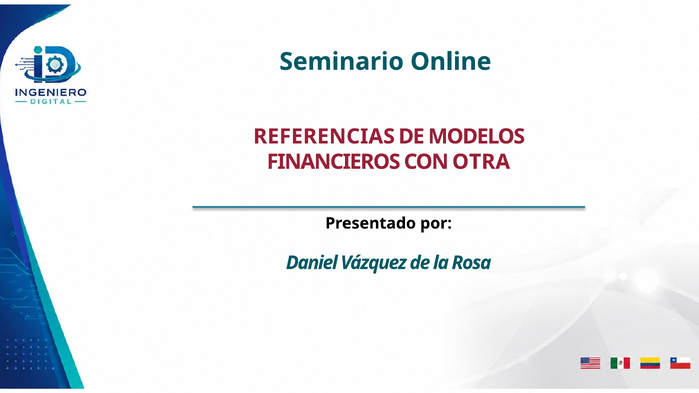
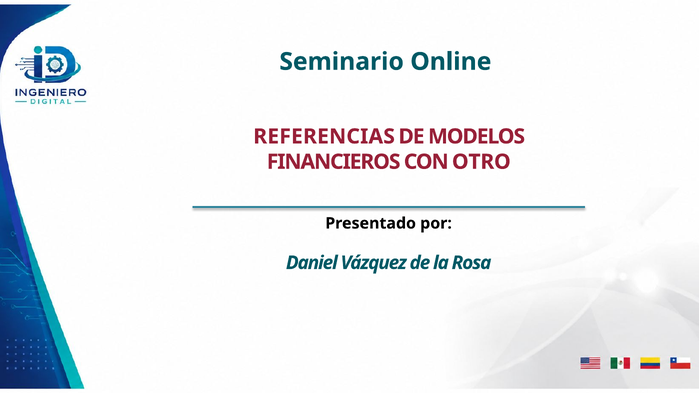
OTRA: OTRA -> OTRO (481, 162)
